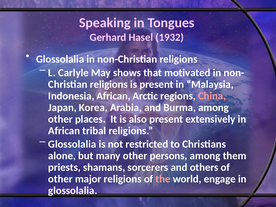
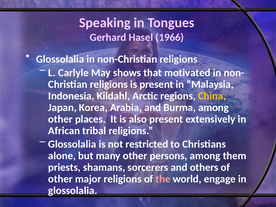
1932: 1932 -> 1966 (170, 37)
Indonesia African: African -> Kildahl (113, 96)
China colour: pink -> yellow (212, 96)
